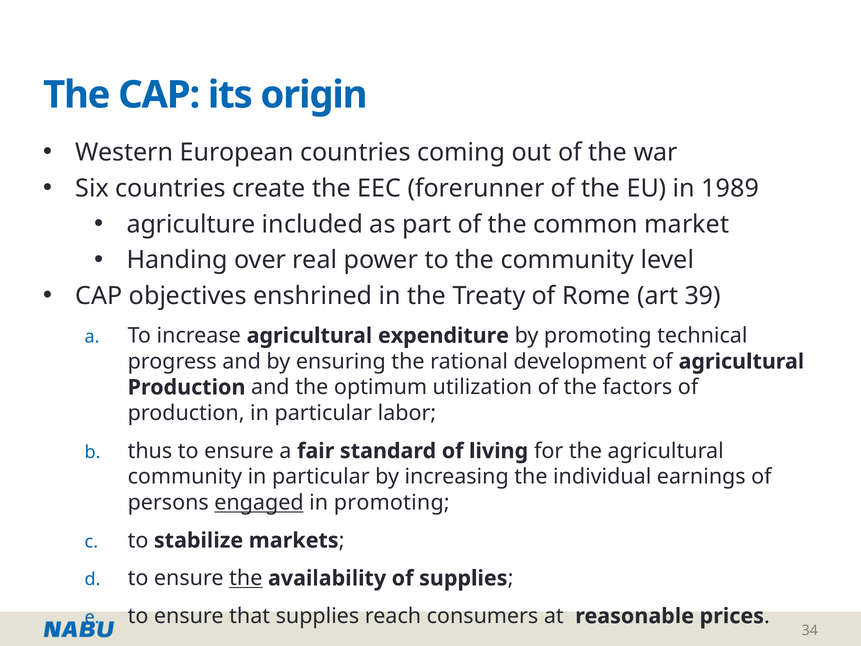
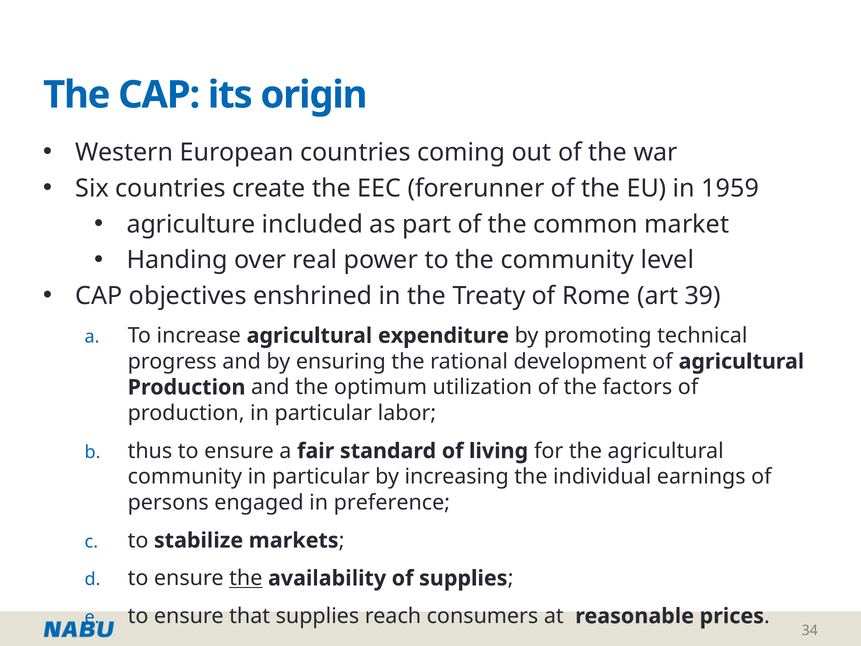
1989: 1989 -> 1959 (730, 188)
engaged underline: present -> none (259, 503)
in promoting: promoting -> preference (392, 503)
